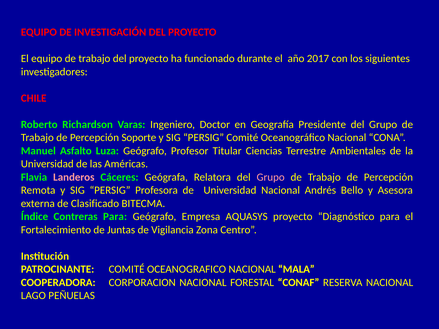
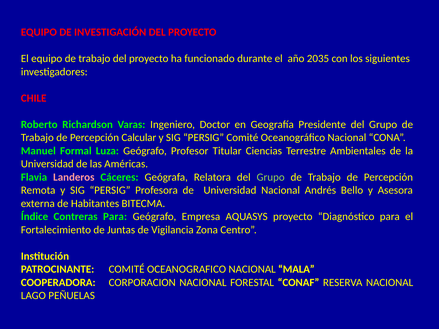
2017: 2017 -> 2035 (318, 59)
Soporte: Soporte -> Calcular (139, 138)
Asfalto: Asfalto -> Formal (76, 151)
Grupo colour: pink -> light green (271, 177)
Clasificado: Clasificado -> Habitantes (95, 204)
